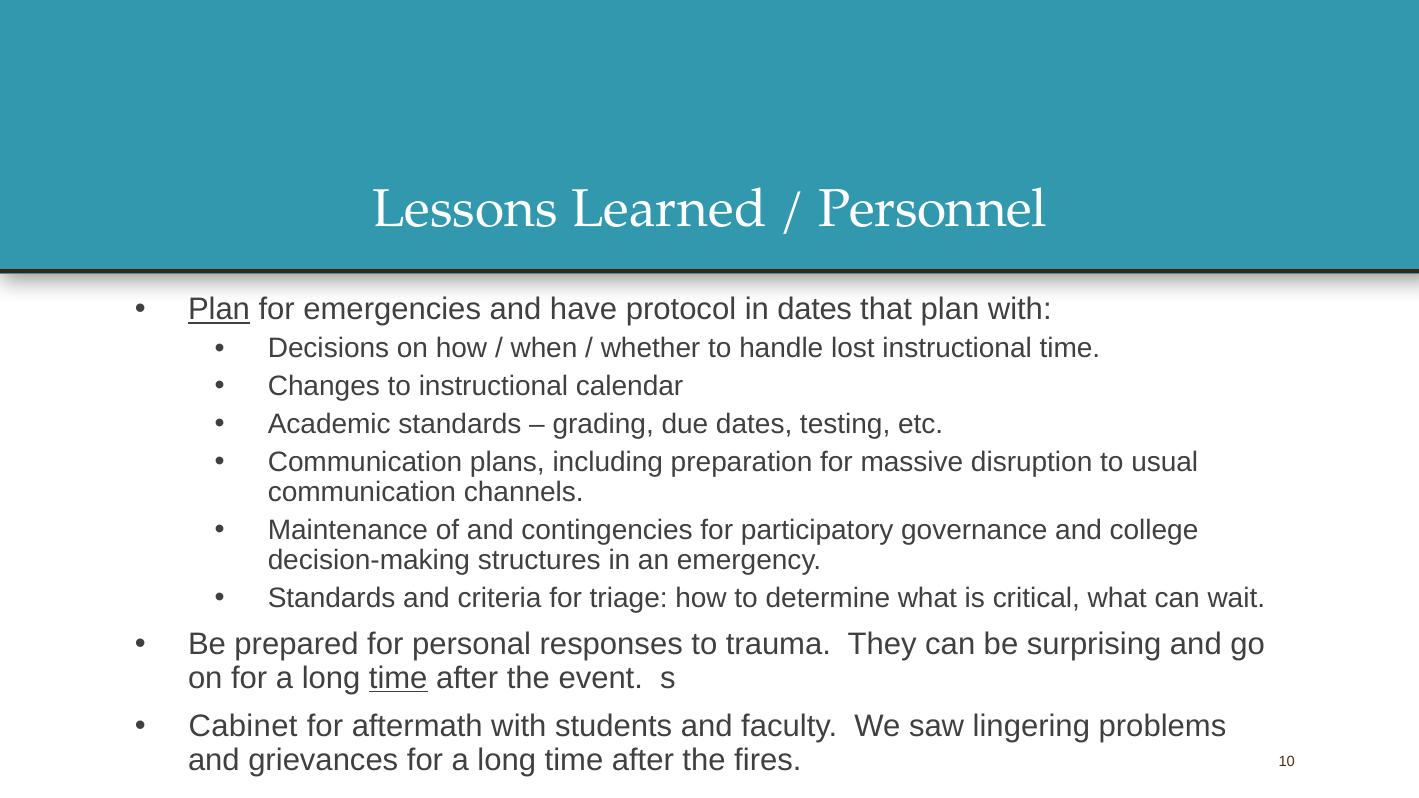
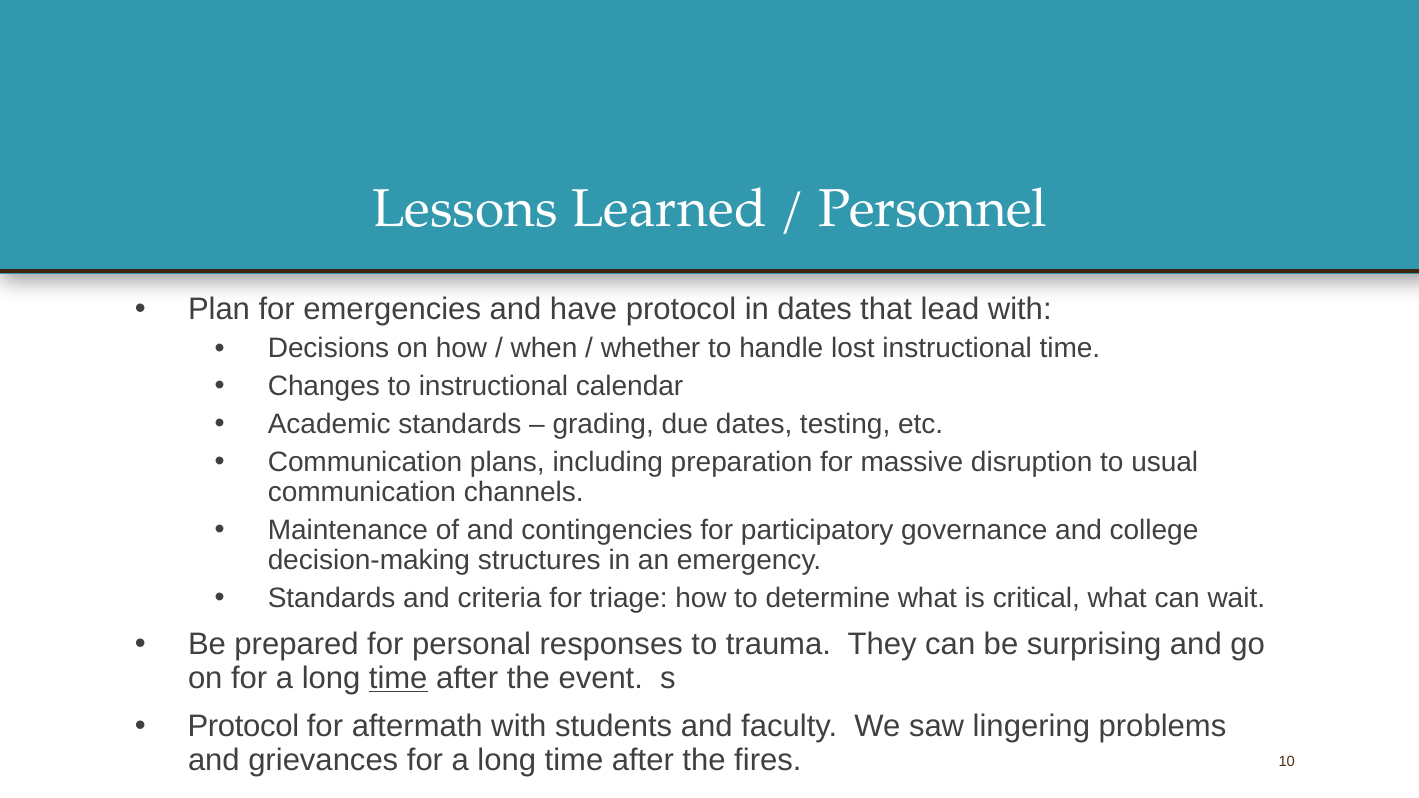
Plan underline: present -> none (219, 309)
that plan: plan -> lead (950, 309)
Cabinet: Cabinet -> Protocol (243, 727)
